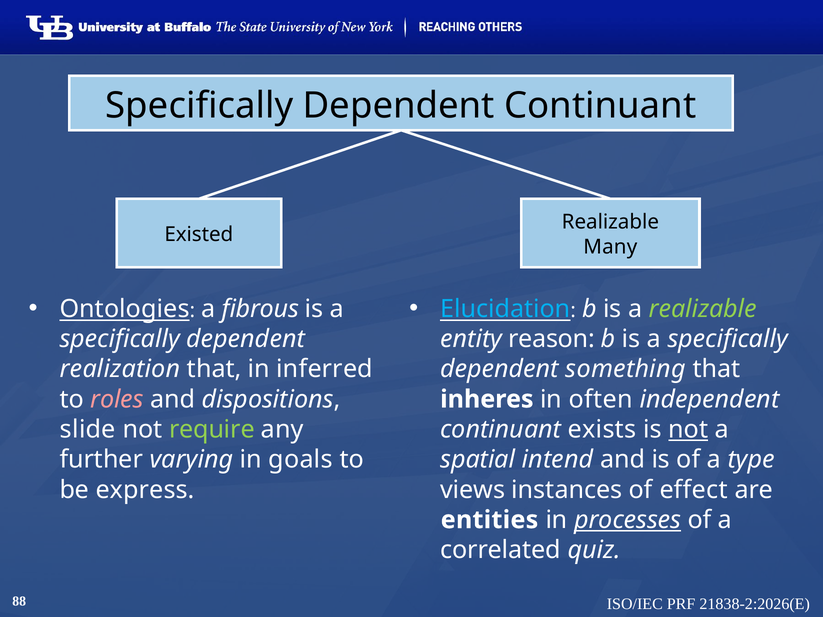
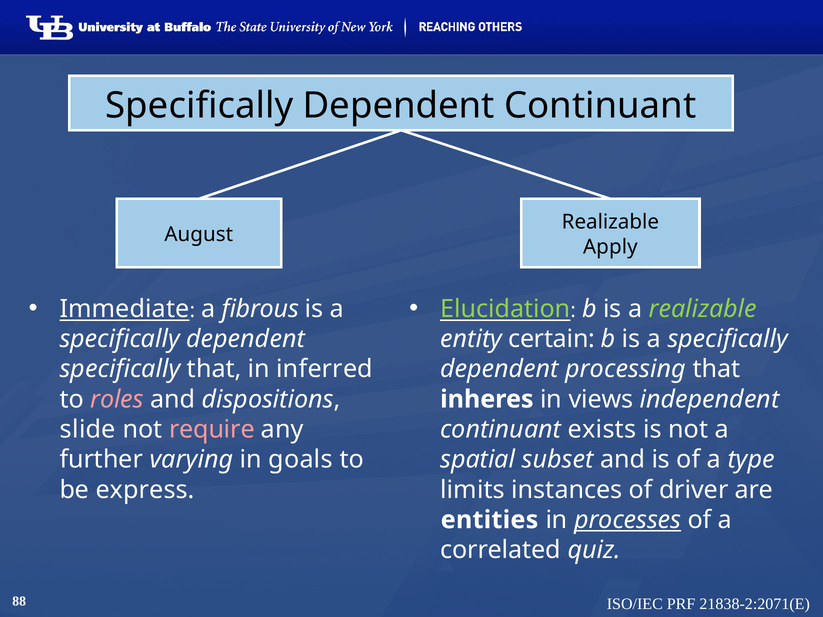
Existed: Existed -> August (199, 235)
Many: Many -> Apply (610, 247)
Ontologies: Ontologies -> Immediate (125, 309)
Elucidation colour: light blue -> light green (505, 309)
reason: reason -> certain (552, 339)
realization: realization -> specifically (120, 369)
something: something -> processing (626, 369)
often: often -> views (601, 399)
require colour: light green -> pink (212, 430)
not underline: present -> none (688, 430)
intend: intend -> subset (558, 460)
views: views -> limits (473, 490)
effect: effect -> driver (694, 490)
21838-2:2026(E: 21838-2:2026(E -> 21838-2:2071(E (755, 604)
